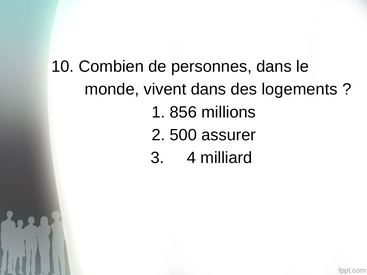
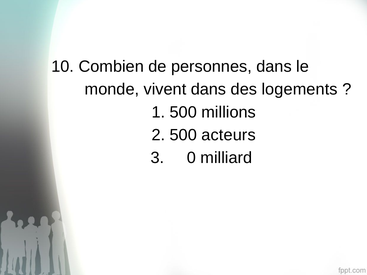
1 856: 856 -> 500 (183, 112)
assurer: assurer -> acteurs (229, 135)
4: 4 -> 0 (191, 158)
